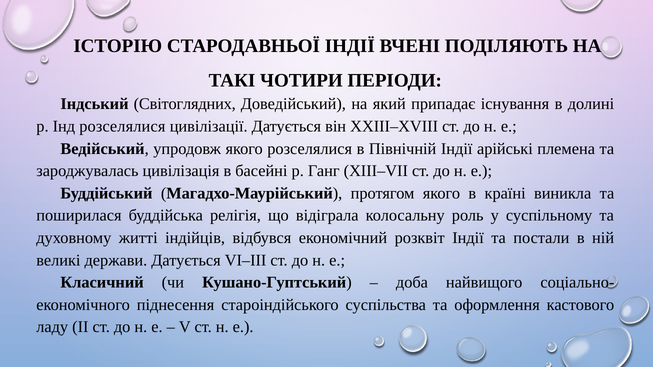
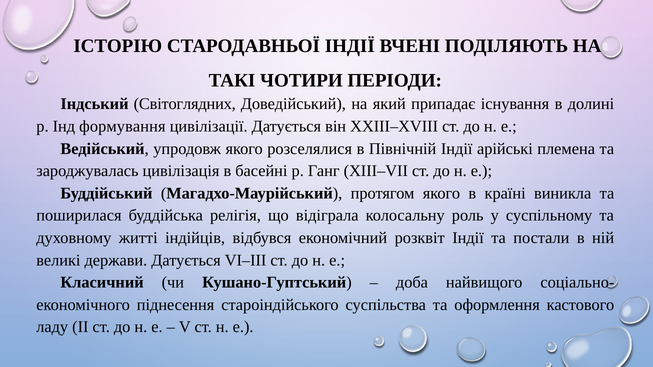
Інд розселялися: розселялися -> формування (122, 126)
